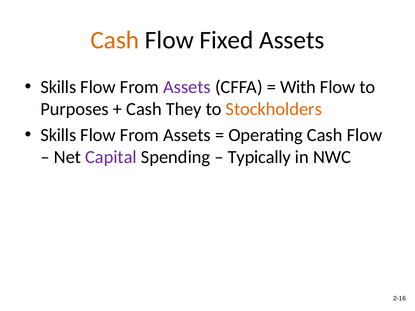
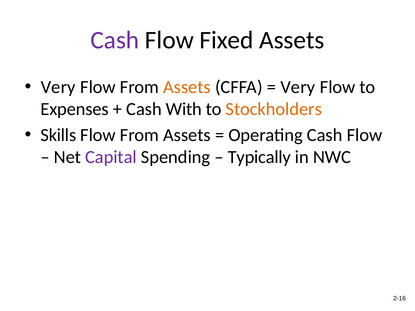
Cash colour: orange -> purple (115, 40)
Skills: Skills -> Very (58, 87)
Assets colour: purple -> orange (187, 87)
With: With -> Very (298, 87)
Purposes: Purposes -> Expenses (75, 109)
They: They -> With (184, 109)
